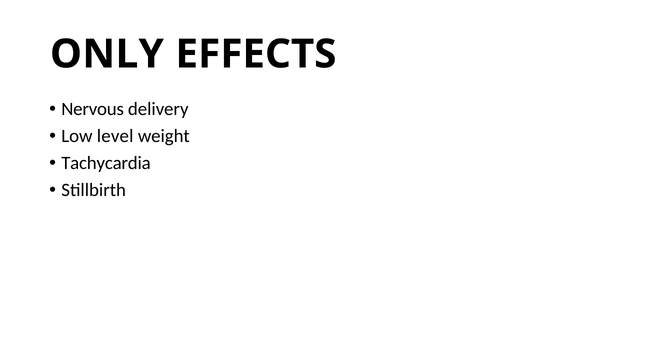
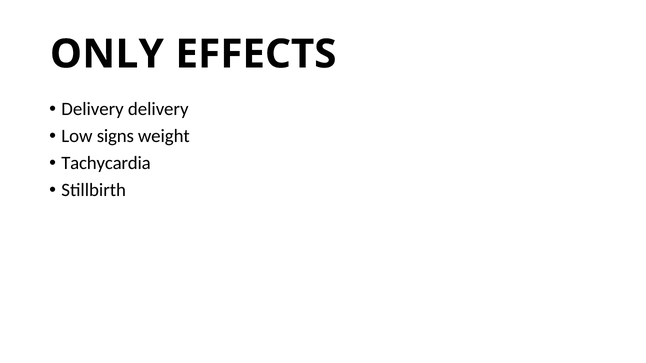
Nervous: Nervous -> Delivery (93, 109)
level: level -> signs (115, 136)
